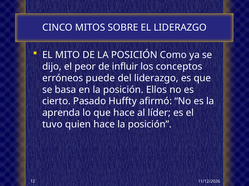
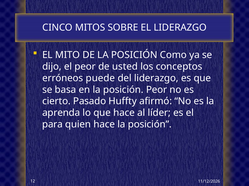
influir: influir -> usted (125, 67)
posición Ellos: Ellos -> Peor (157, 90)
tuvo: tuvo -> para (52, 125)
